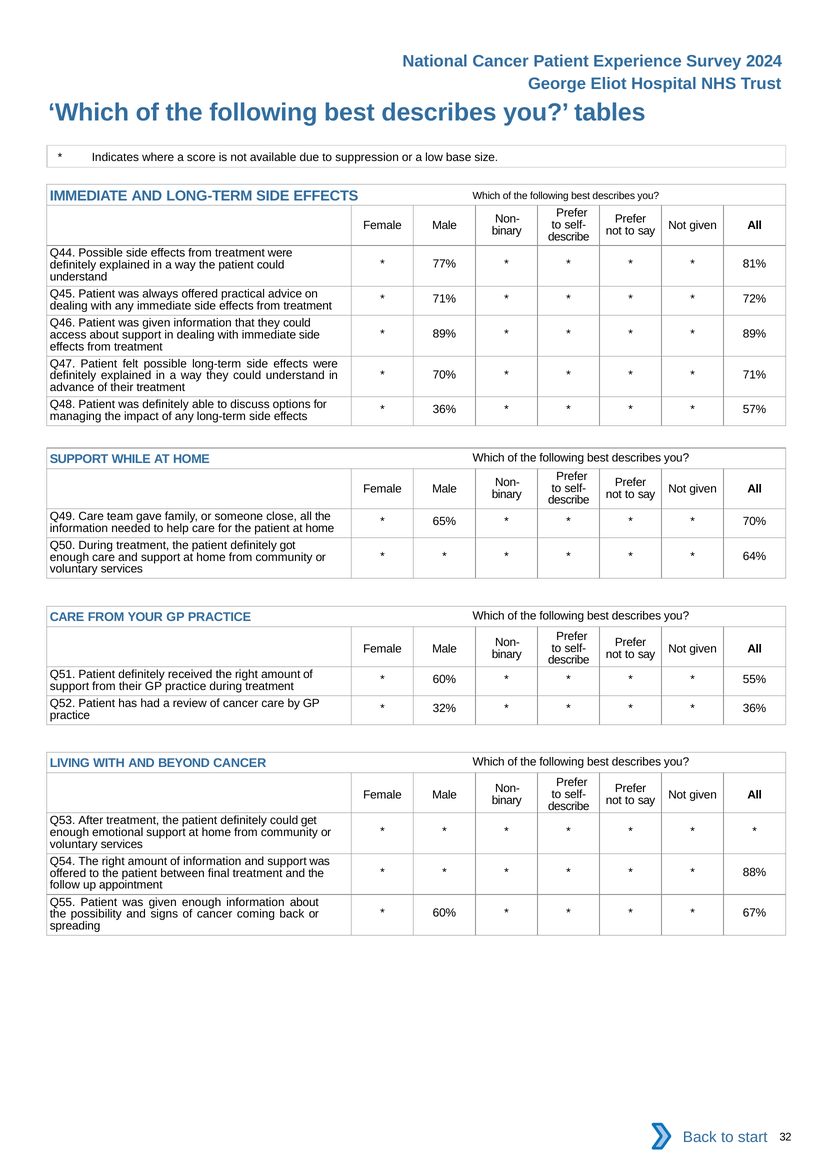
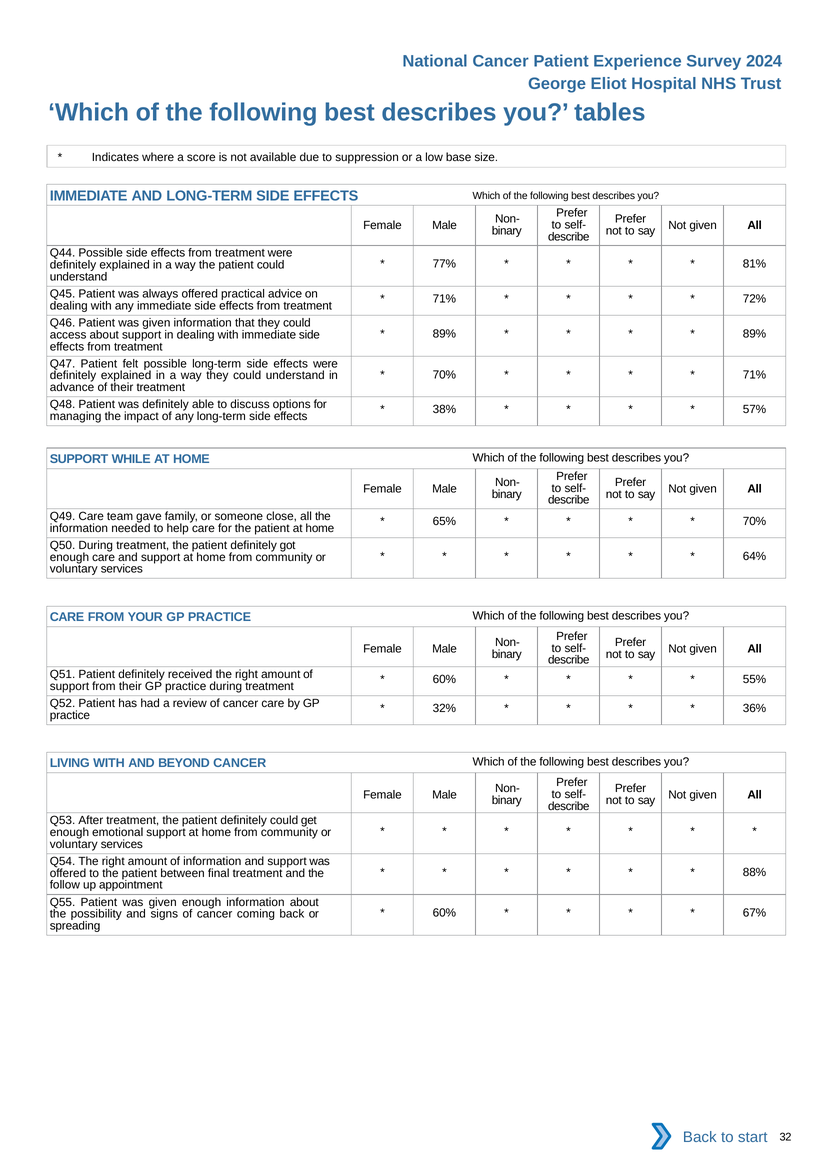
36%: 36% -> 38% (444, 410)
